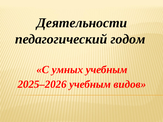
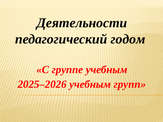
умных: умных -> группе (67, 70)
видов: видов -> групп (130, 84)
